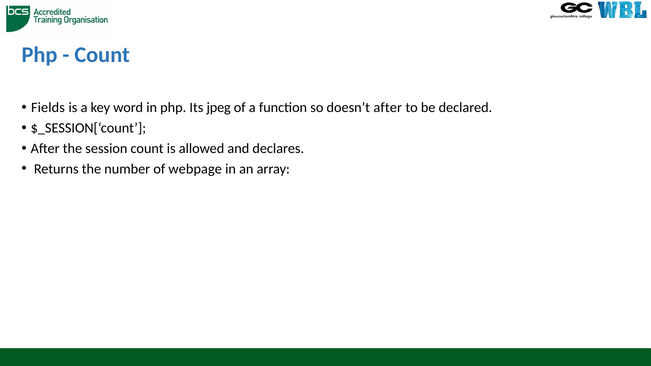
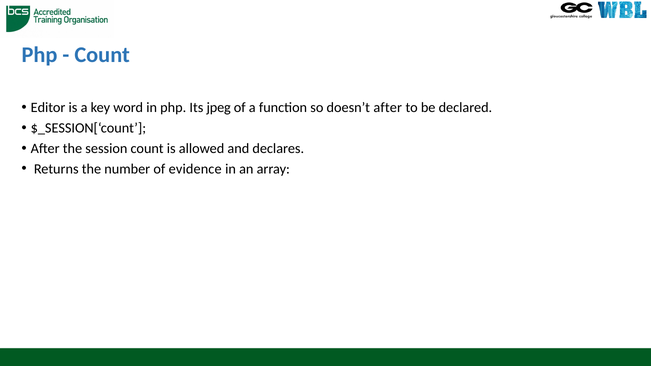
Fields: Fields -> Editor (48, 108)
webpage: webpage -> evidence (195, 169)
